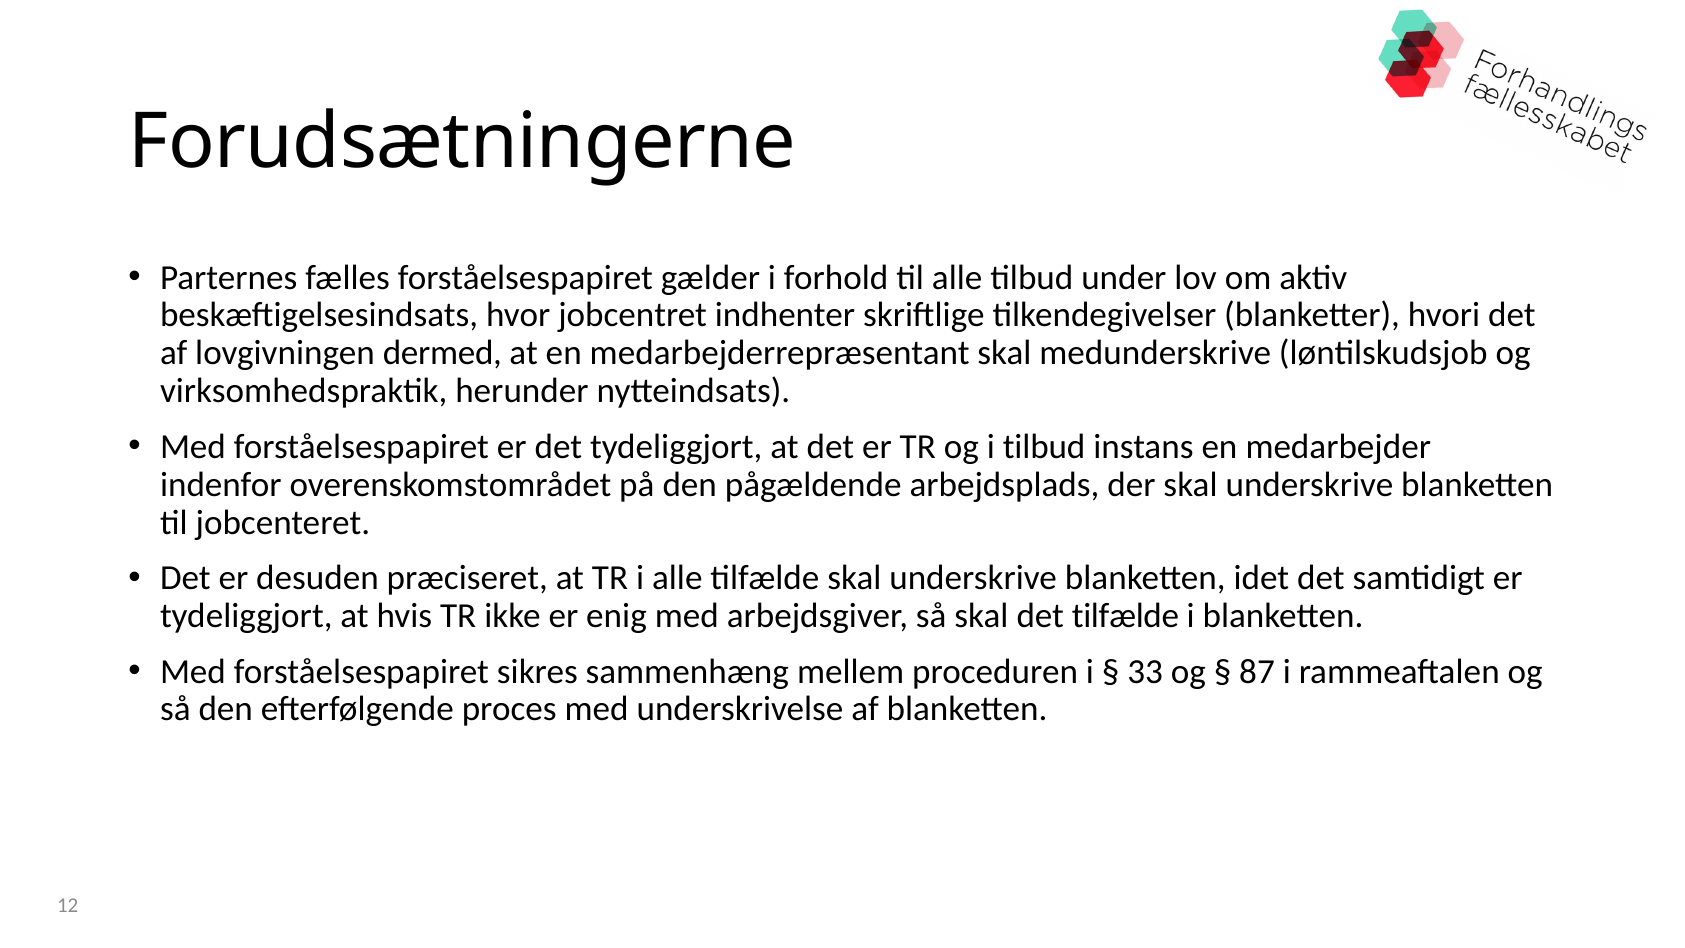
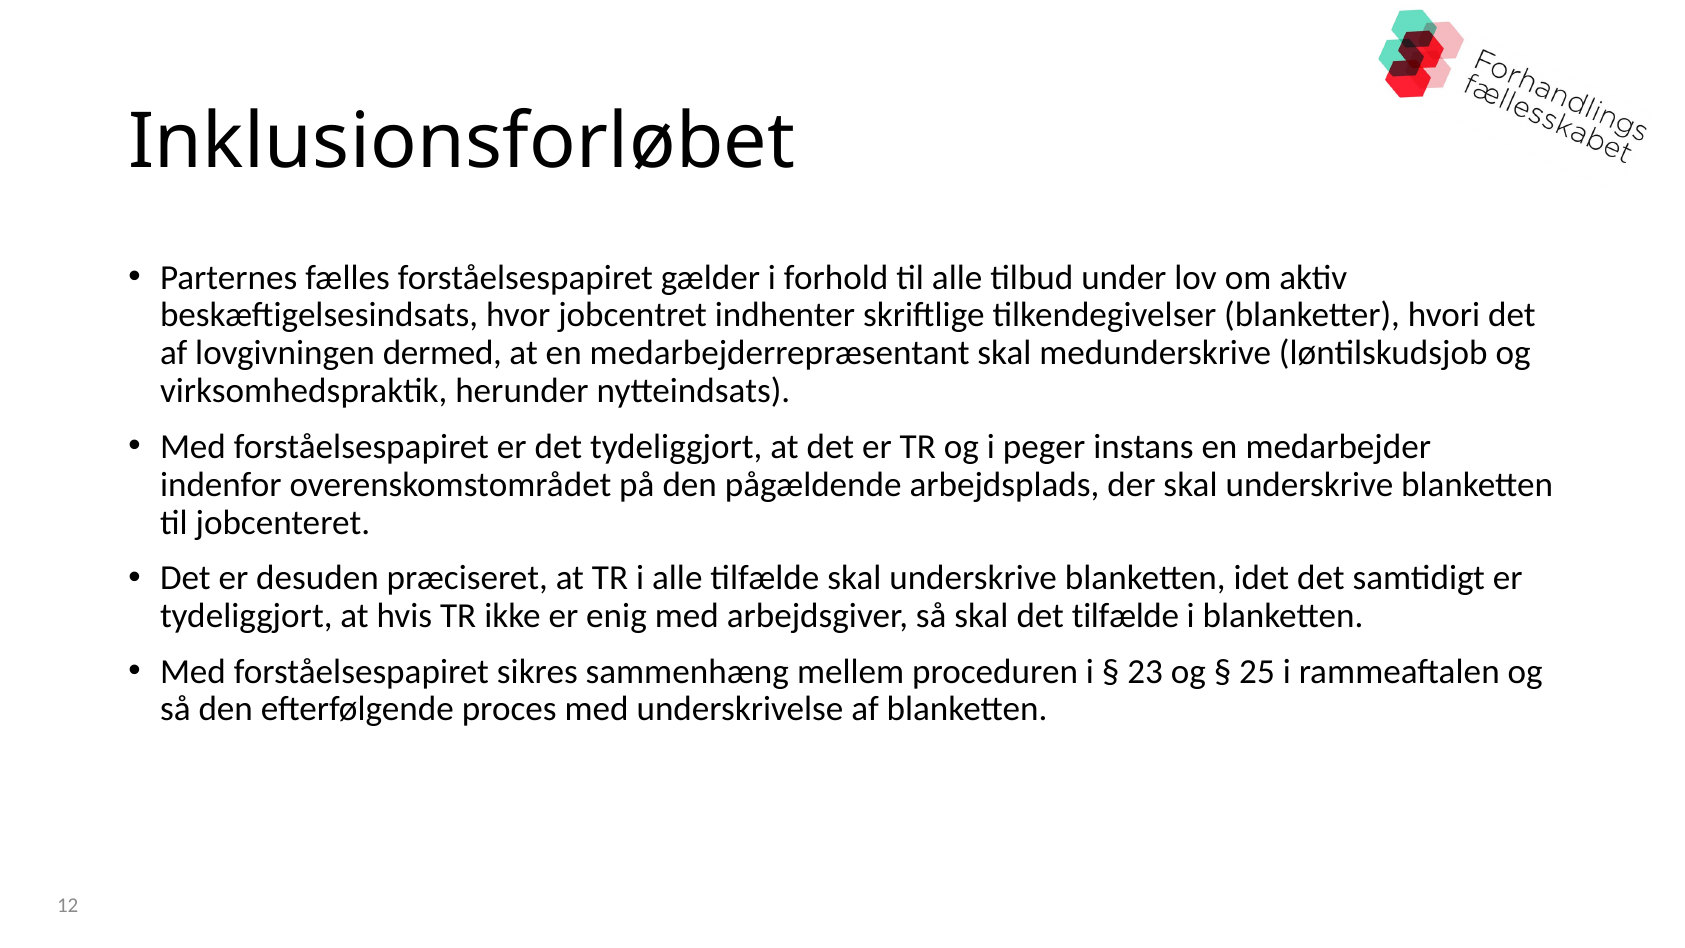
Forudsætningerne: Forudsætningerne -> Inklusionsforløbet (462, 142)
i tilbud: tilbud -> peger (1044, 447)
33: 33 -> 23 (1145, 671)
87: 87 -> 25 (1257, 671)
